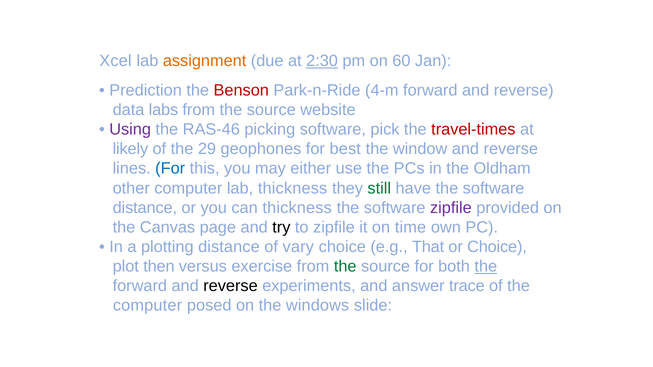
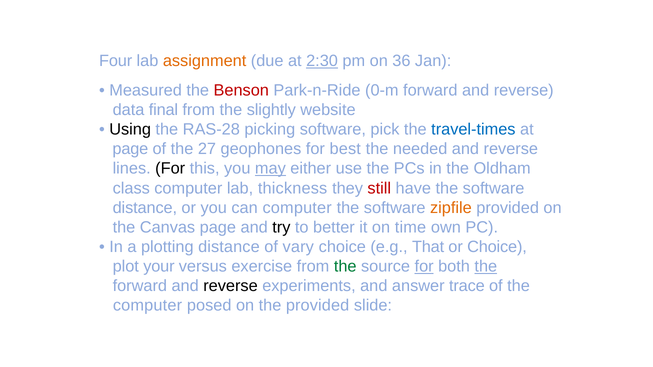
Xcel: Xcel -> Four (116, 61)
60: 60 -> 36 (401, 61)
Prediction: Prediction -> Measured (146, 90)
4-m: 4-m -> 0-m (382, 90)
labs: labs -> final (163, 110)
source: source -> slightly (271, 110)
Using colour: purple -> black (130, 130)
RAS-46: RAS-46 -> RAS-28 (211, 130)
travel-times colour: red -> blue (473, 130)
likely: likely -> page (130, 149)
29: 29 -> 27 (207, 149)
window: window -> needed (420, 149)
For colour: blue -> black (170, 169)
may underline: none -> present (270, 169)
other: other -> class (131, 188)
still colour: green -> red (379, 188)
can thickness: thickness -> computer (297, 208)
zipfile colour: purple -> orange (451, 208)
to zipfile: zipfile -> better (334, 228)
then: then -> your (159, 267)
for underline: none -> present (424, 267)
the windows: windows -> provided (318, 306)
